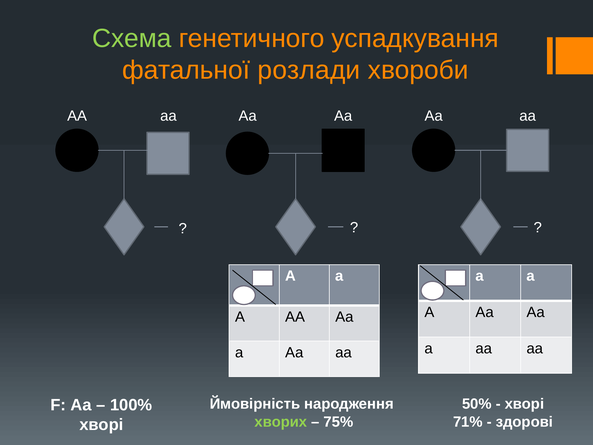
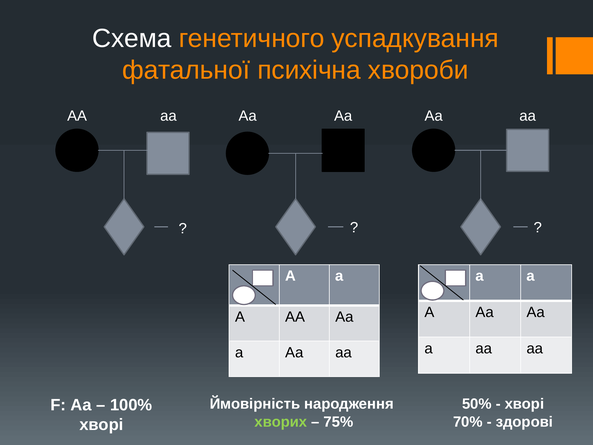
Схема colour: light green -> white (132, 38)
розлади: розлади -> психічна (309, 70)
71%: 71% -> 70% (468, 422)
